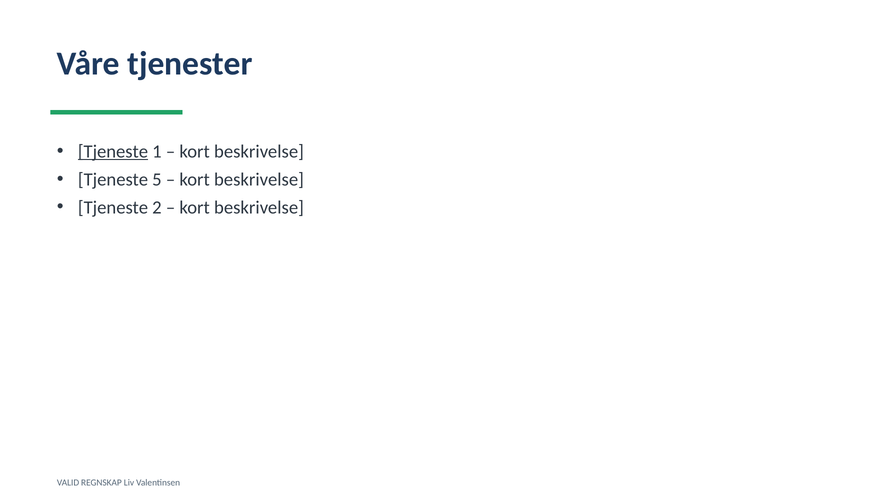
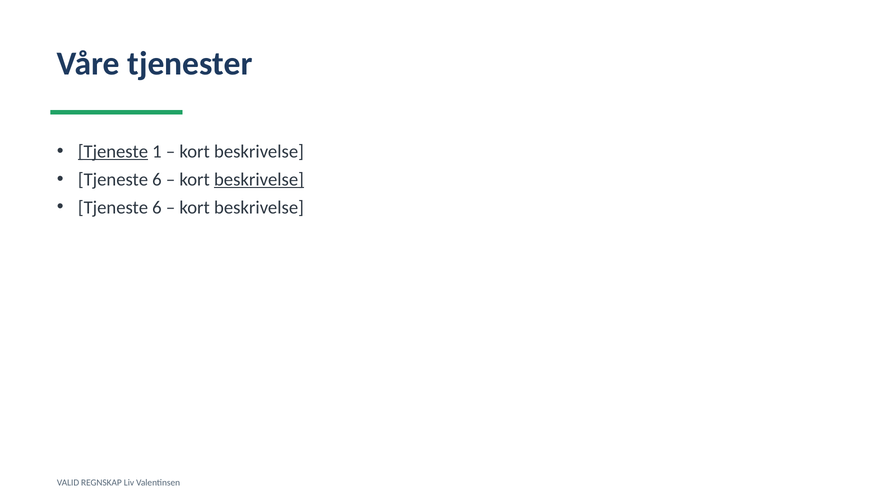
5: 5 -> 6 (157, 180)
beskrivelse underline: none -> present (259, 180)
2: 2 -> 6 (157, 208)
